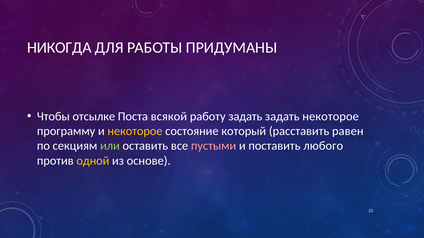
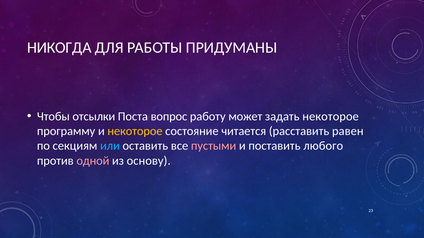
отсылке: отсылке -> отсылки (94, 117)
всякой: всякой -> вопрос (169, 117)
работу задать: задать -> может (245, 117)
который: который -> читается (244, 131)
или colour: light green -> light blue (110, 146)
одной colour: yellow -> pink (93, 161)
основе: основе -> основу (149, 161)
